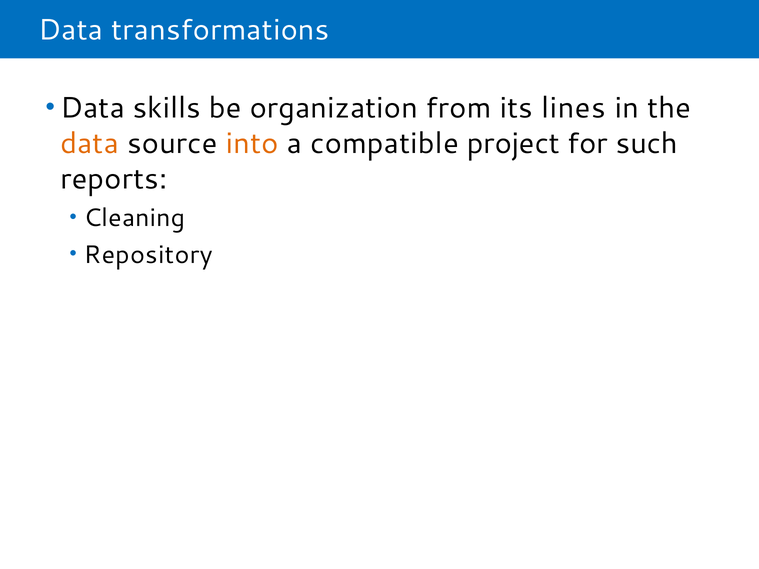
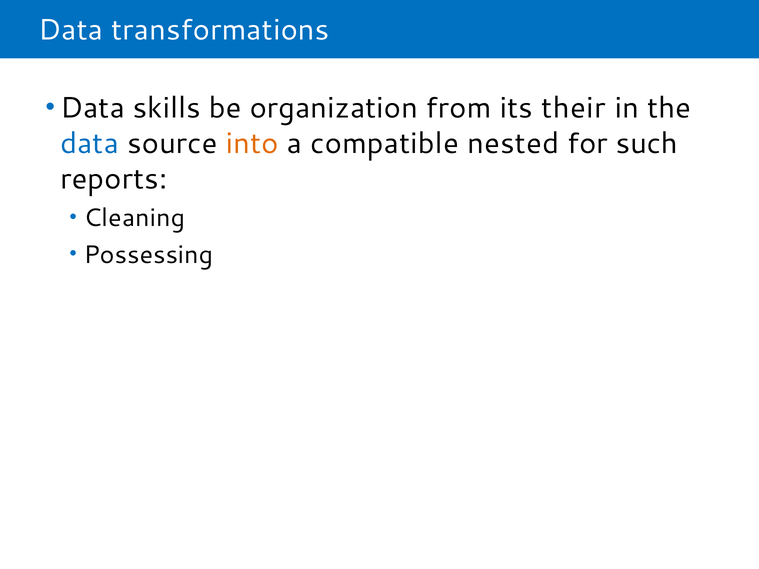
lines: lines -> their (574, 108)
data colour: orange -> blue (90, 144)
project: project -> nested (513, 144)
Repository: Repository -> Possessing (148, 255)
